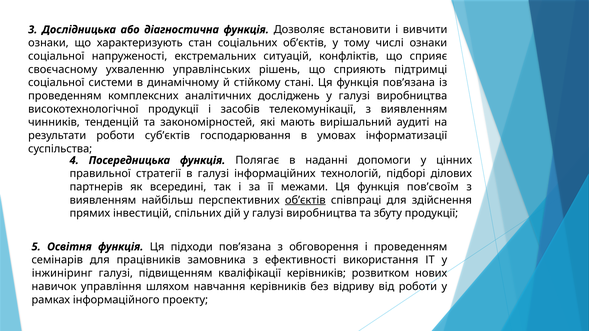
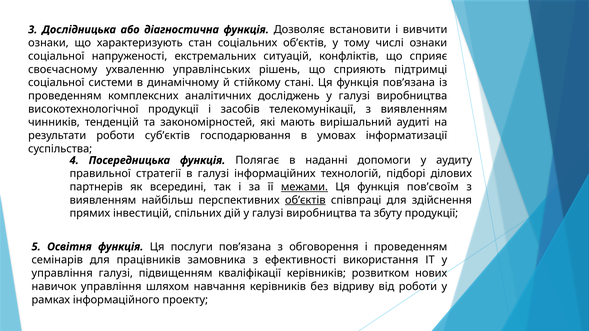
цінних: цінних -> аудиту (454, 160)
межами underline: none -> present (304, 187)
підходи: підходи -> послуги (192, 247)
інжиніринг: інжиніринг -> управління (62, 273)
